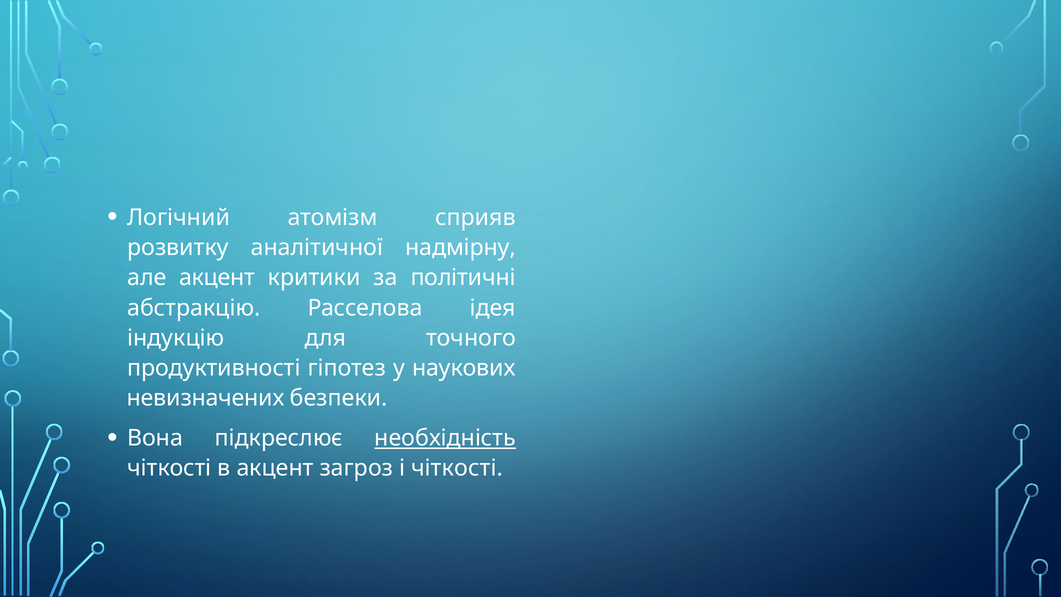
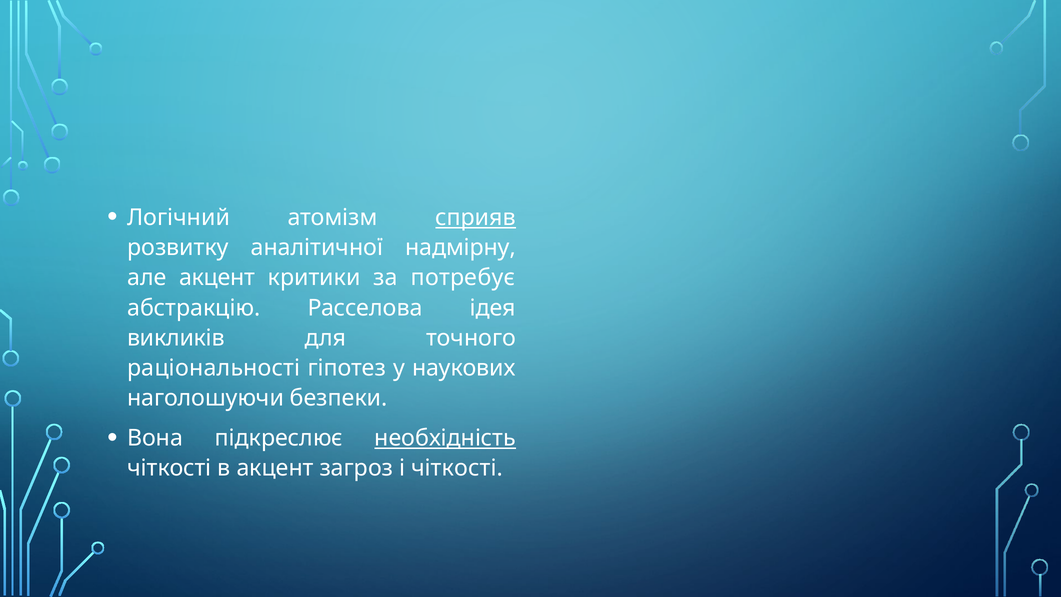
сприяв underline: none -> present (476, 218)
політичні: політичні -> потребує (463, 278)
індукцію: індукцію -> викликів (176, 338)
продуктивності: продуктивності -> раціональності (214, 368)
невизначених: невизначених -> наголошуючи (206, 398)
